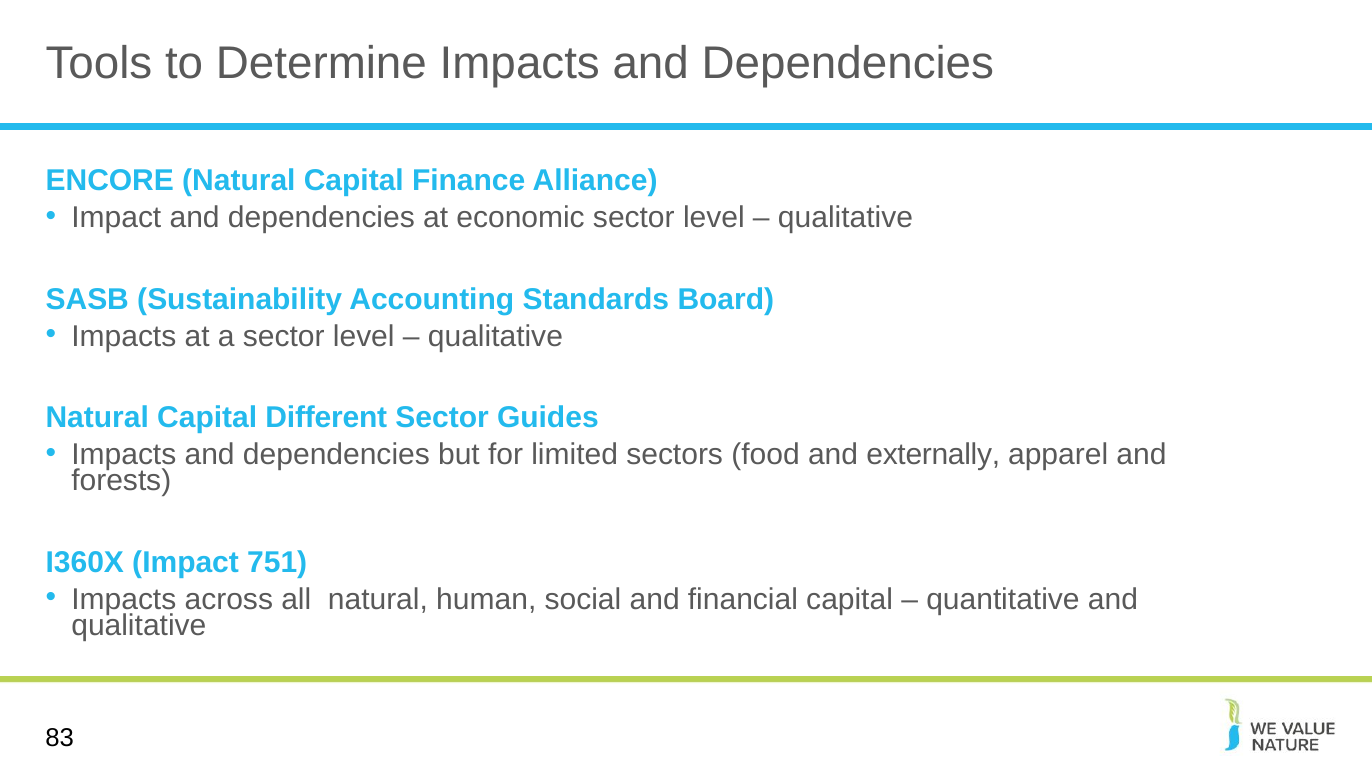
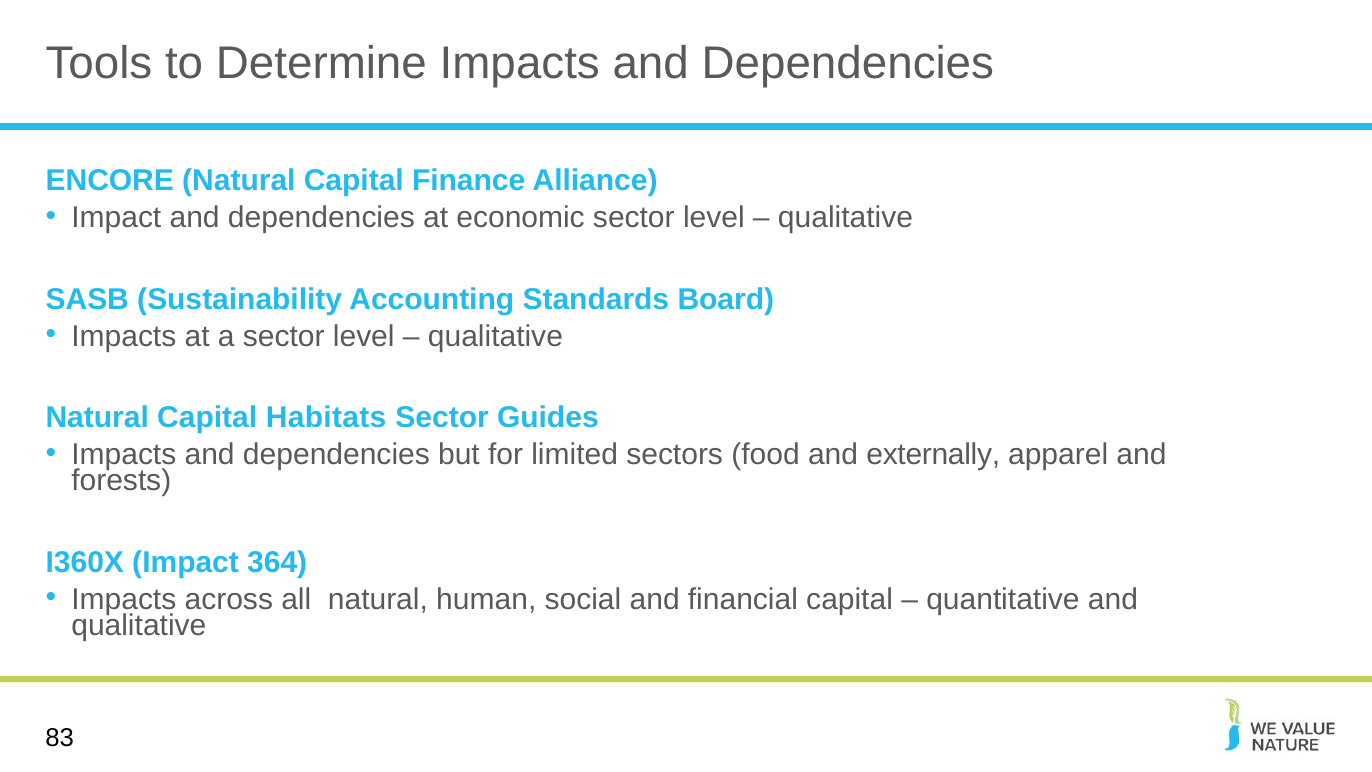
Different: Different -> Habitats (326, 418)
751: 751 -> 364 (277, 562)
